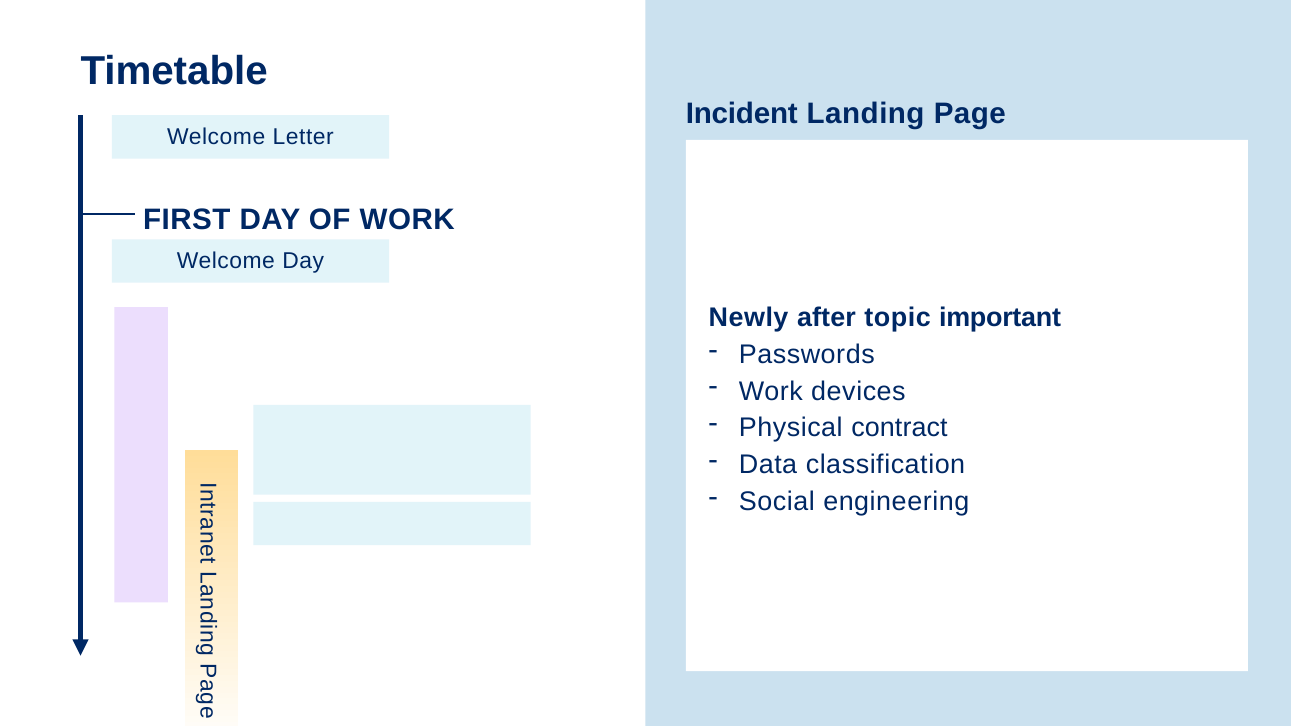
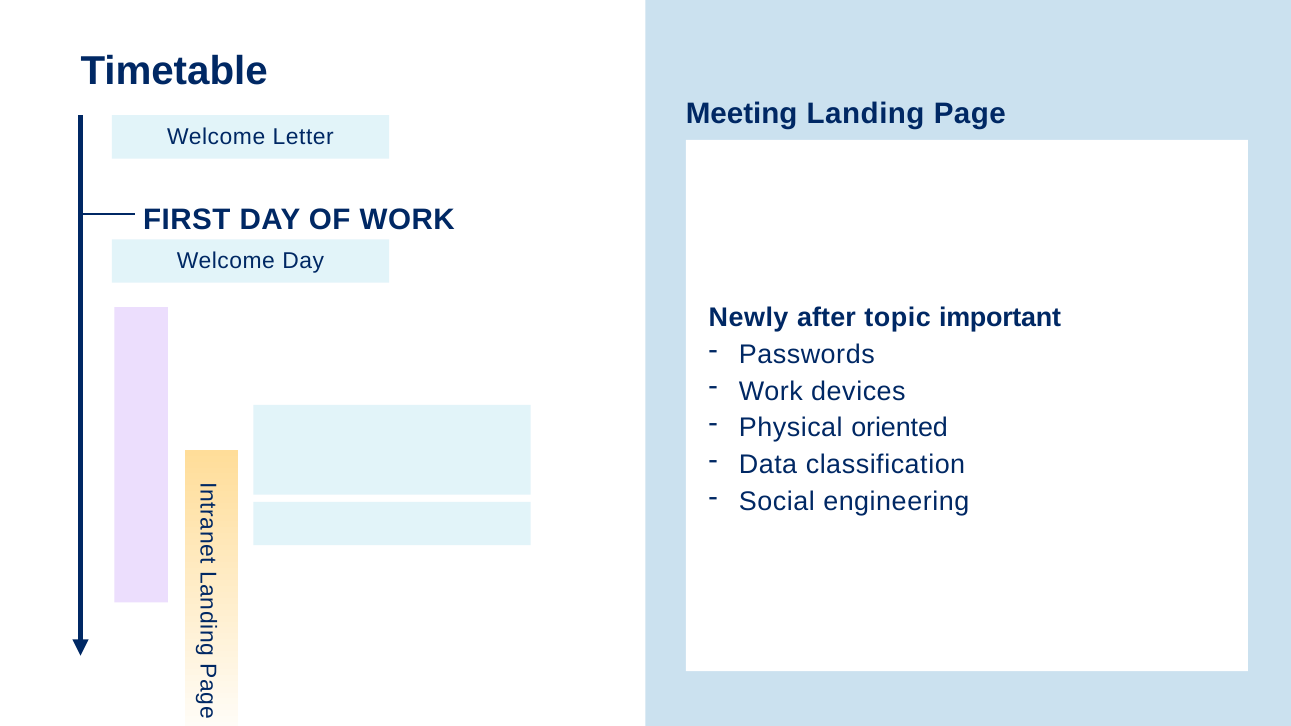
Incident: Incident -> Meeting (742, 114)
contract: contract -> oriented (900, 428)
